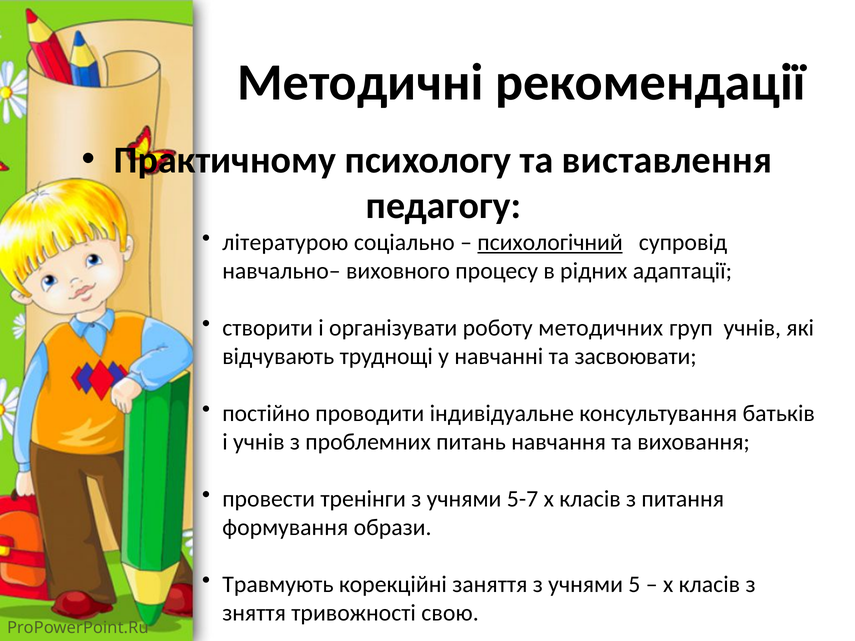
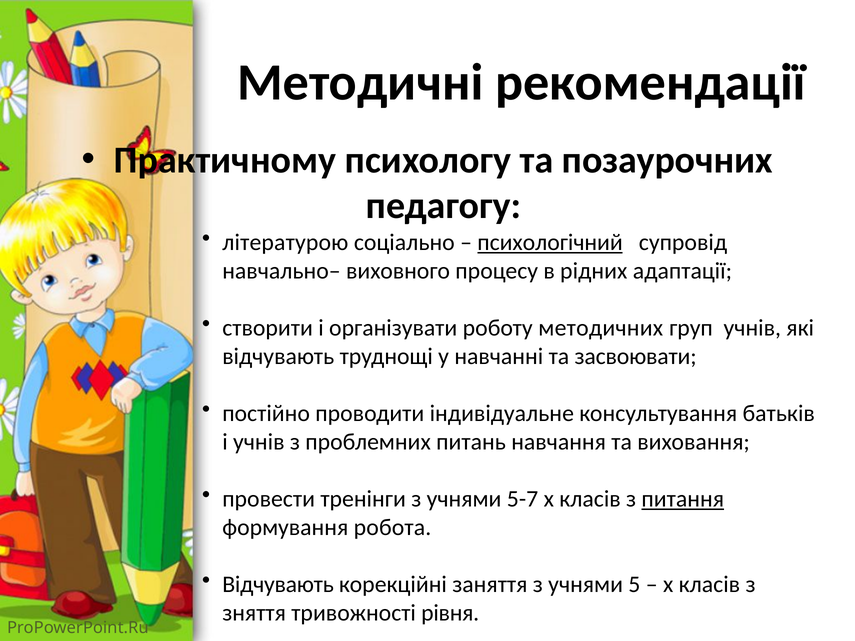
виставлення: виставлення -> позаурочних (667, 160)
питання underline: none -> present (683, 499)
образи: образи -> робота (393, 528)
Травмують: Травмують -> Відчувають (278, 585)
свою: свою -> рівня (450, 613)
